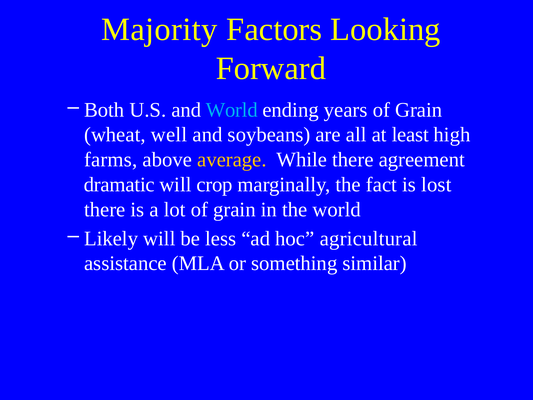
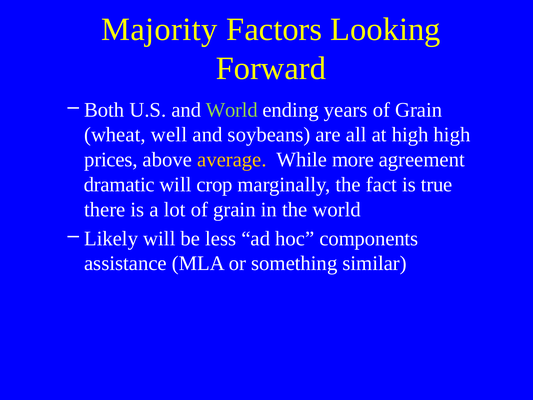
World colour: light blue -> light green (232, 110)
at least: least -> high (410, 135)
farms: farms -> prices (111, 160)
While there: there -> more (353, 160)
lost: lost -> true (437, 184)
agricultural: agricultural -> components (369, 238)
